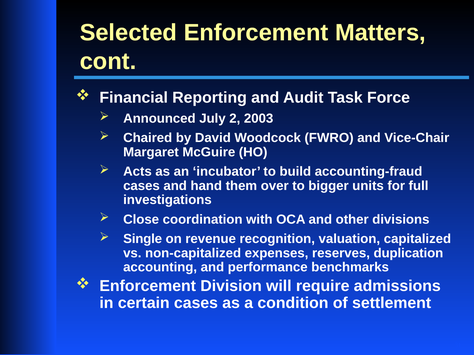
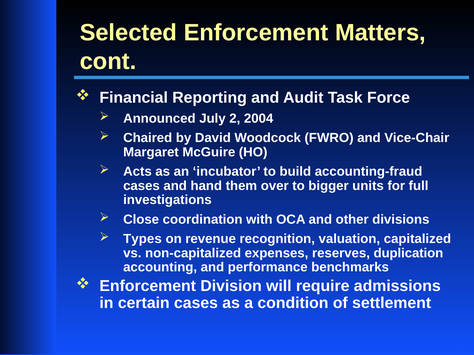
2003: 2003 -> 2004 (259, 119)
Single: Single -> Types (142, 239)
